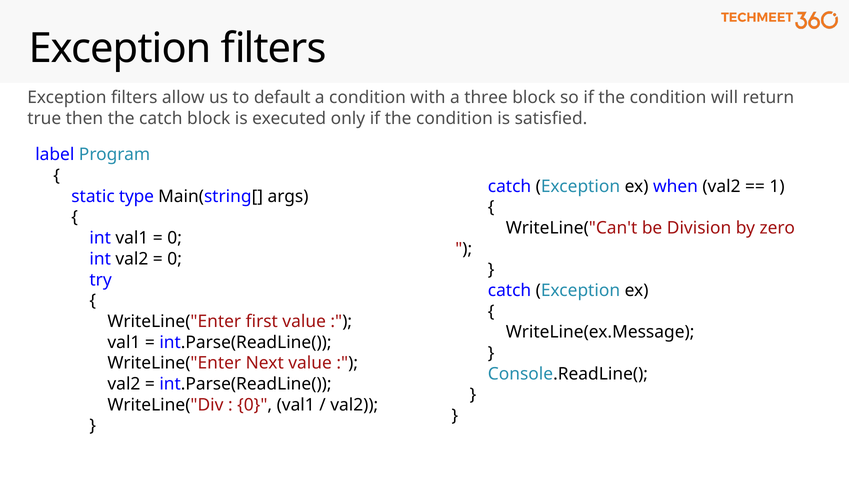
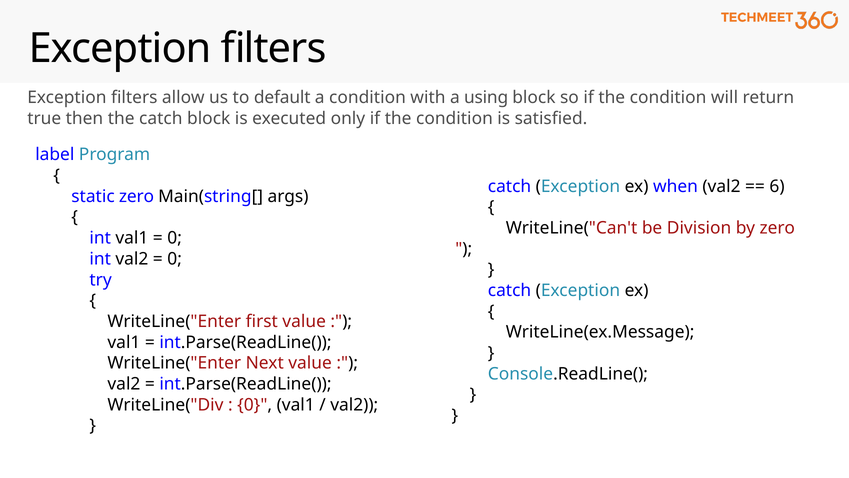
three: three -> using (486, 97)
1: 1 -> 6 (777, 186)
static type: type -> zero (137, 196)
